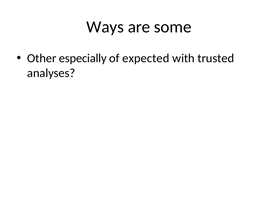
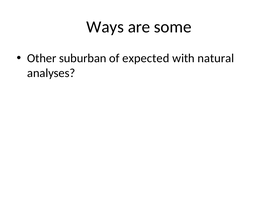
especially: especially -> suburban (83, 58)
trusted: trusted -> natural (216, 58)
